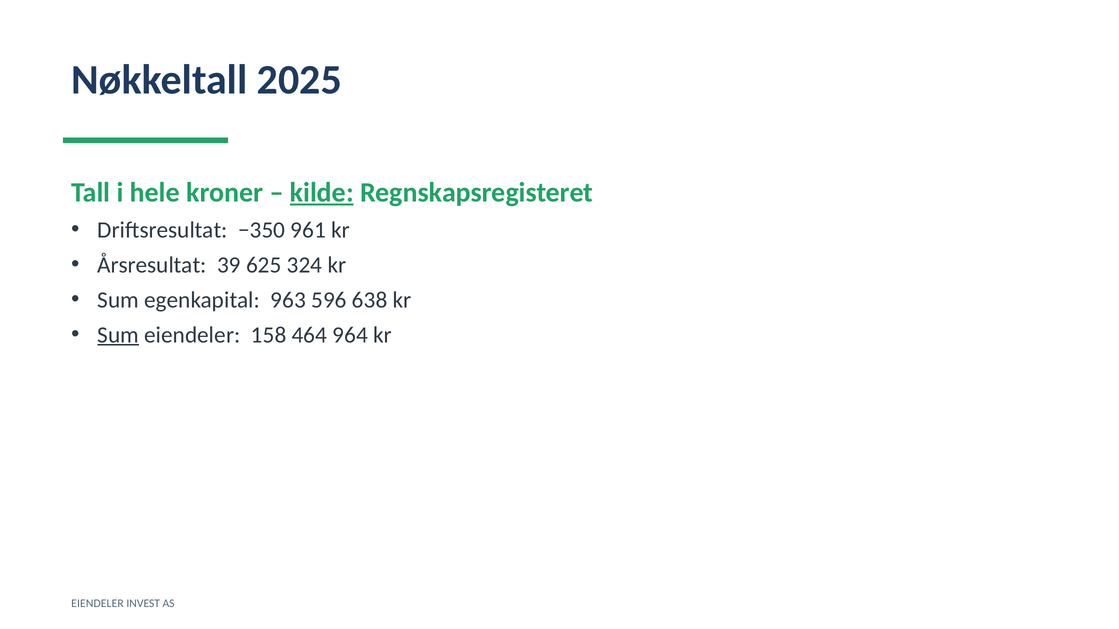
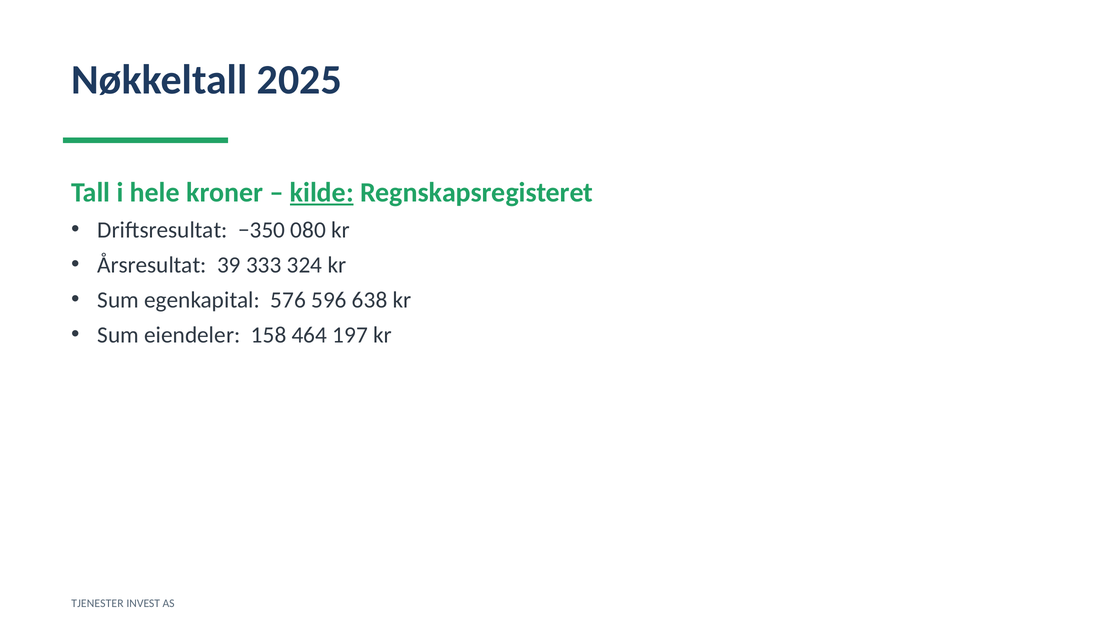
961: 961 -> 080 (308, 230)
625: 625 -> 333 (264, 265)
963: 963 -> 576 (288, 300)
Sum underline: present -> none (118, 335)
964: 964 -> 197 (350, 335)
EIENDELER: EIENDELER -> TJENESTER (97, 604)
